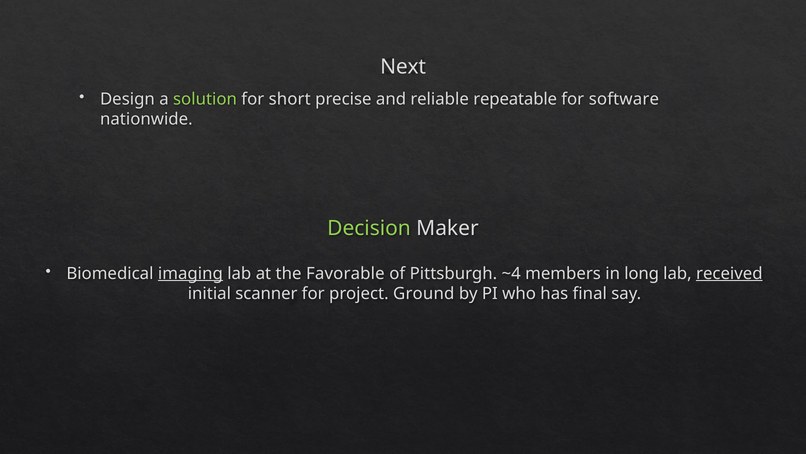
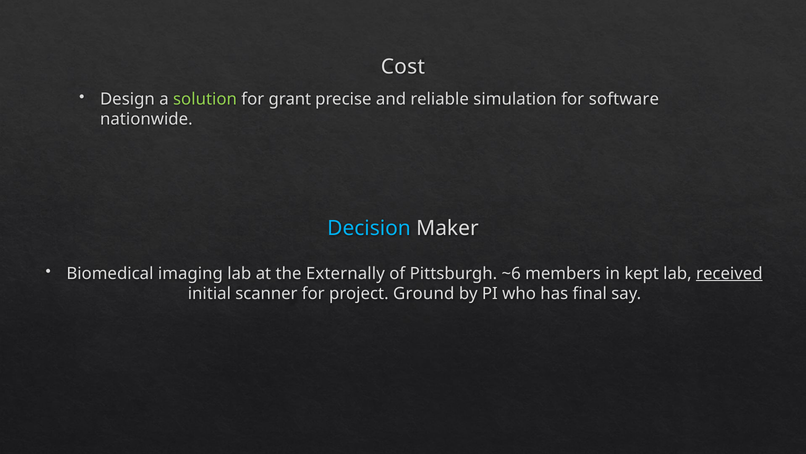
Next: Next -> Cost (403, 67)
short: short -> grant (290, 99)
repeatable: repeatable -> simulation (515, 99)
Decision colour: light green -> light blue (369, 228)
imaging underline: present -> none (190, 273)
Favorable: Favorable -> Externally (345, 273)
~4: ~4 -> ~6 (511, 273)
long: long -> kept (642, 273)
